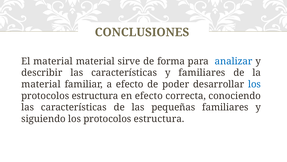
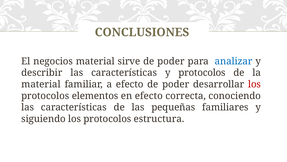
El material: material -> negocios (53, 61)
sirve de forma: forma -> poder (171, 61)
y familiares: familiares -> protocolos (202, 73)
los colour: blue -> red (254, 84)
estructura: estructura -> elementos (95, 96)
